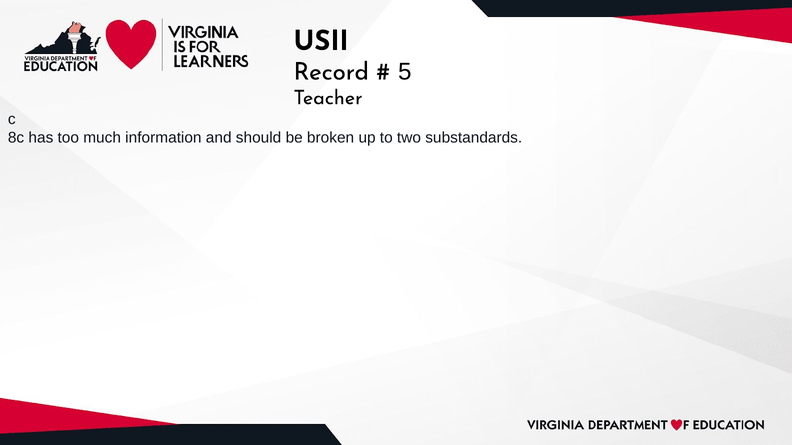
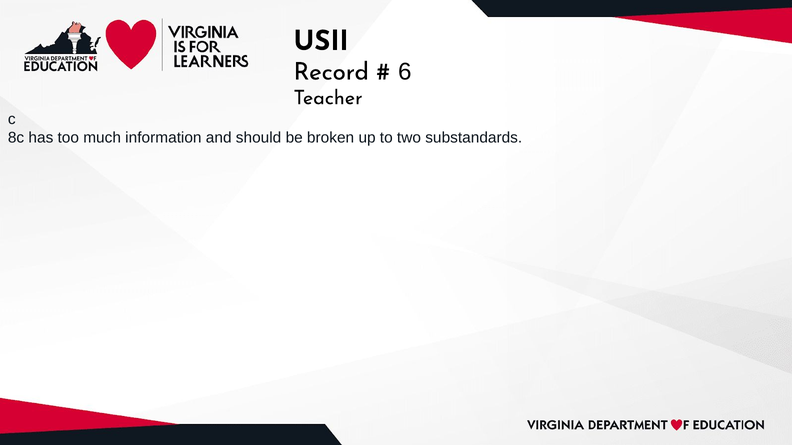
5: 5 -> 6 (405, 72)
